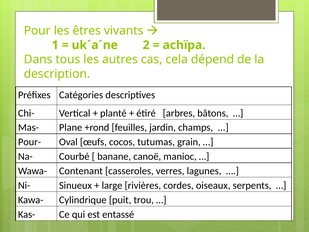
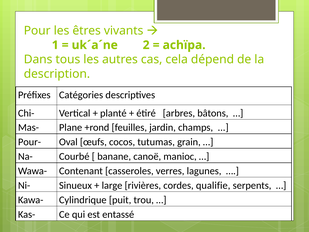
oiseaux: oiseaux -> qualifie (213, 185)
